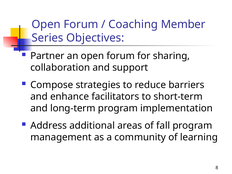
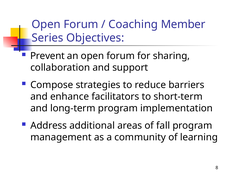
Partner: Partner -> Prevent (47, 56)
